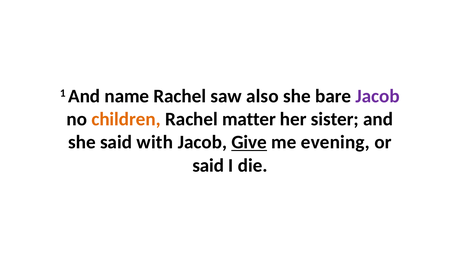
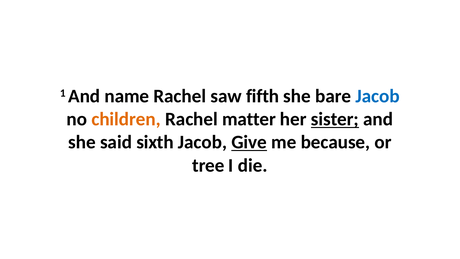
also: also -> fifth (263, 96)
Jacob colour: purple -> blue (378, 96)
sister underline: none -> present (335, 119)
with: with -> sixth (155, 142)
evening: evening -> because (335, 142)
said: said -> tree (208, 165)
